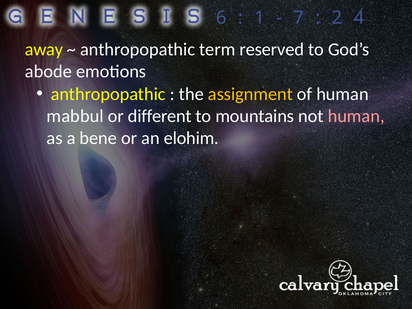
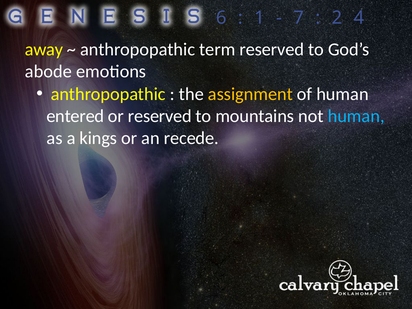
mabbul: mabbul -> entered (75, 116)
or different: different -> reserved (160, 116)
human colour: pink -> light blue (356, 116)
bene: bene -> kings (98, 138)
elohim: elohim -> recede (191, 138)
